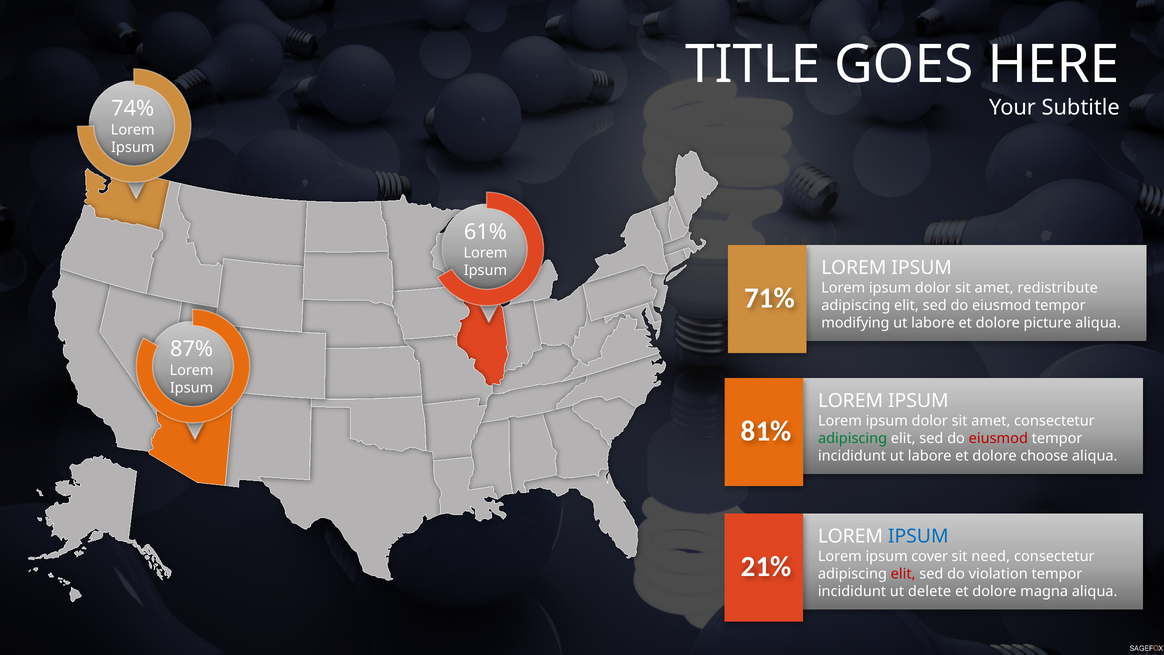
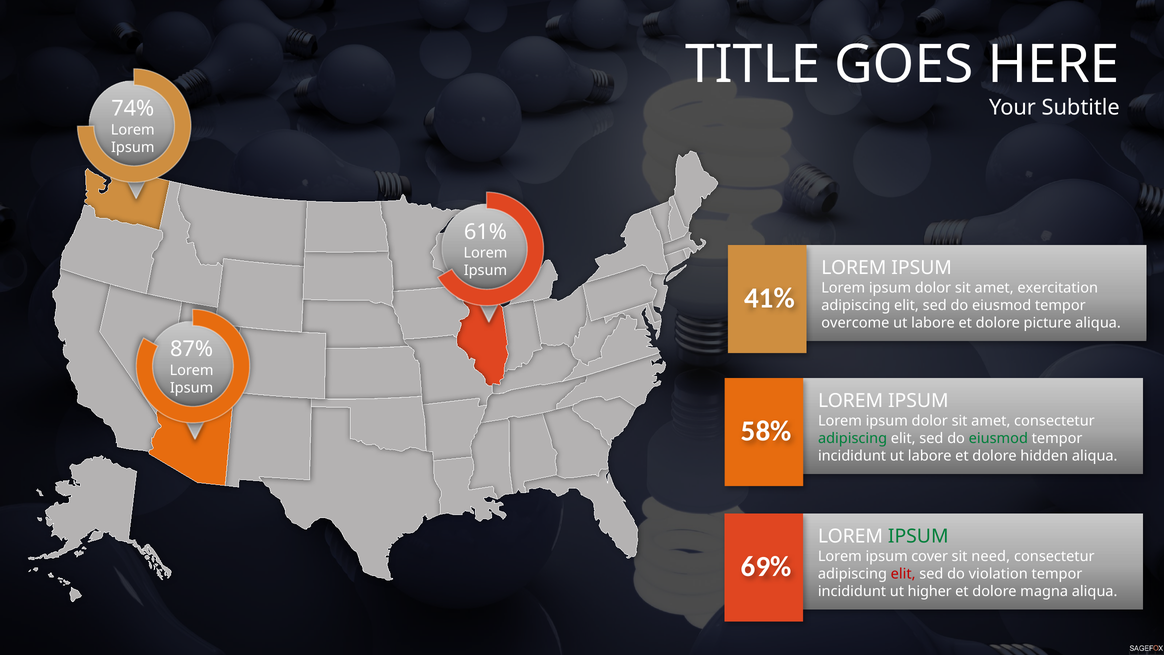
redistribute: redistribute -> exercitation (1058, 288)
71%: 71% -> 41% (769, 298)
modifying: modifying -> overcome (855, 323)
81%: 81% -> 58% (766, 431)
eiusmod colour: red -> green (998, 438)
choose: choose -> hidden (1044, 456)
IPSUM colour: blue -> green (918, 536)
21%: 21% -> 69% (766, 566)
delete: delete -> higher (930, 591)
